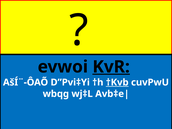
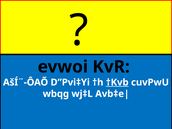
KvR underline: present -> none (111, 67)
